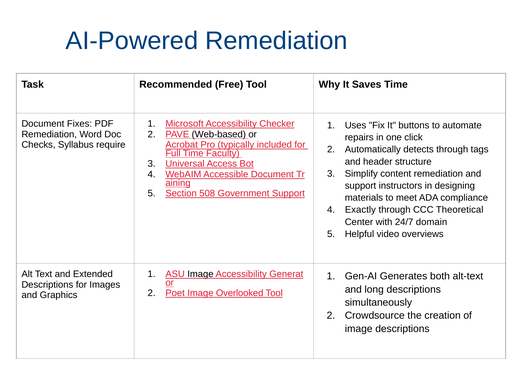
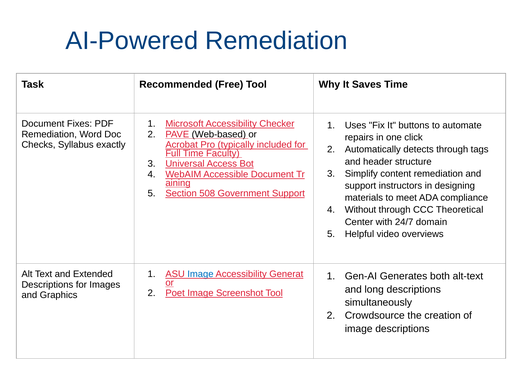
require: require -> exactly (111, 145)
Exactly: Exactly -> Without (360, 210)
Image colour: black -> blue (200, 274)
Overlooked: Overlooked -> Screenshot (240, 294)
